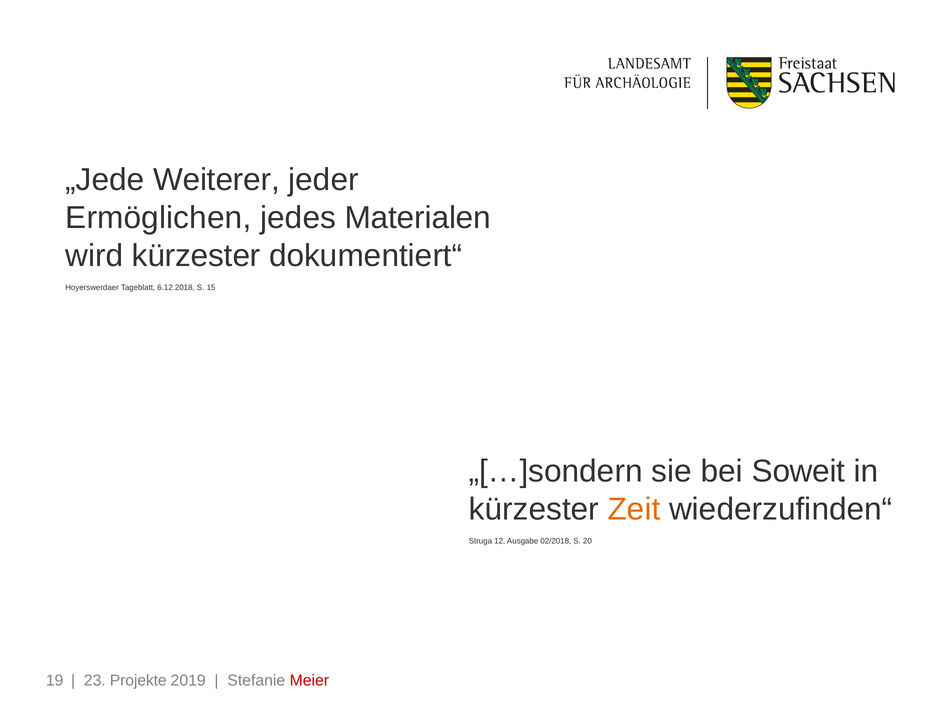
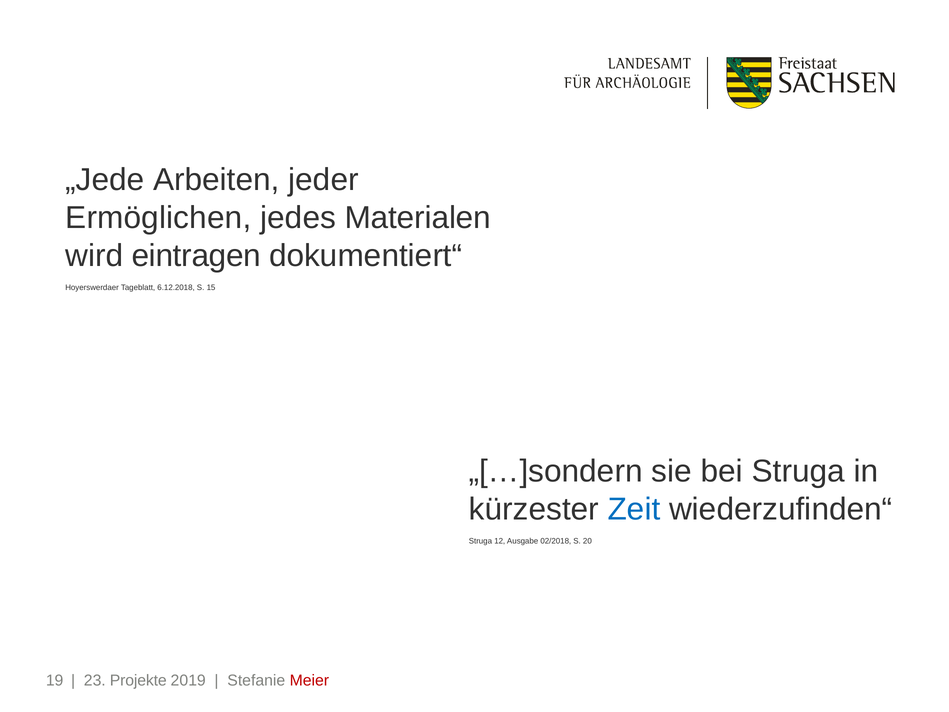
Weiterer: Weiterer -> Arbeiten (216, 180)
wird kürzester: kürzester -> eintragen (196, 256)
bei Soweit: Soweit -> Struga (798, 471)
Zeit colour: orange -> blue (634, 509)
